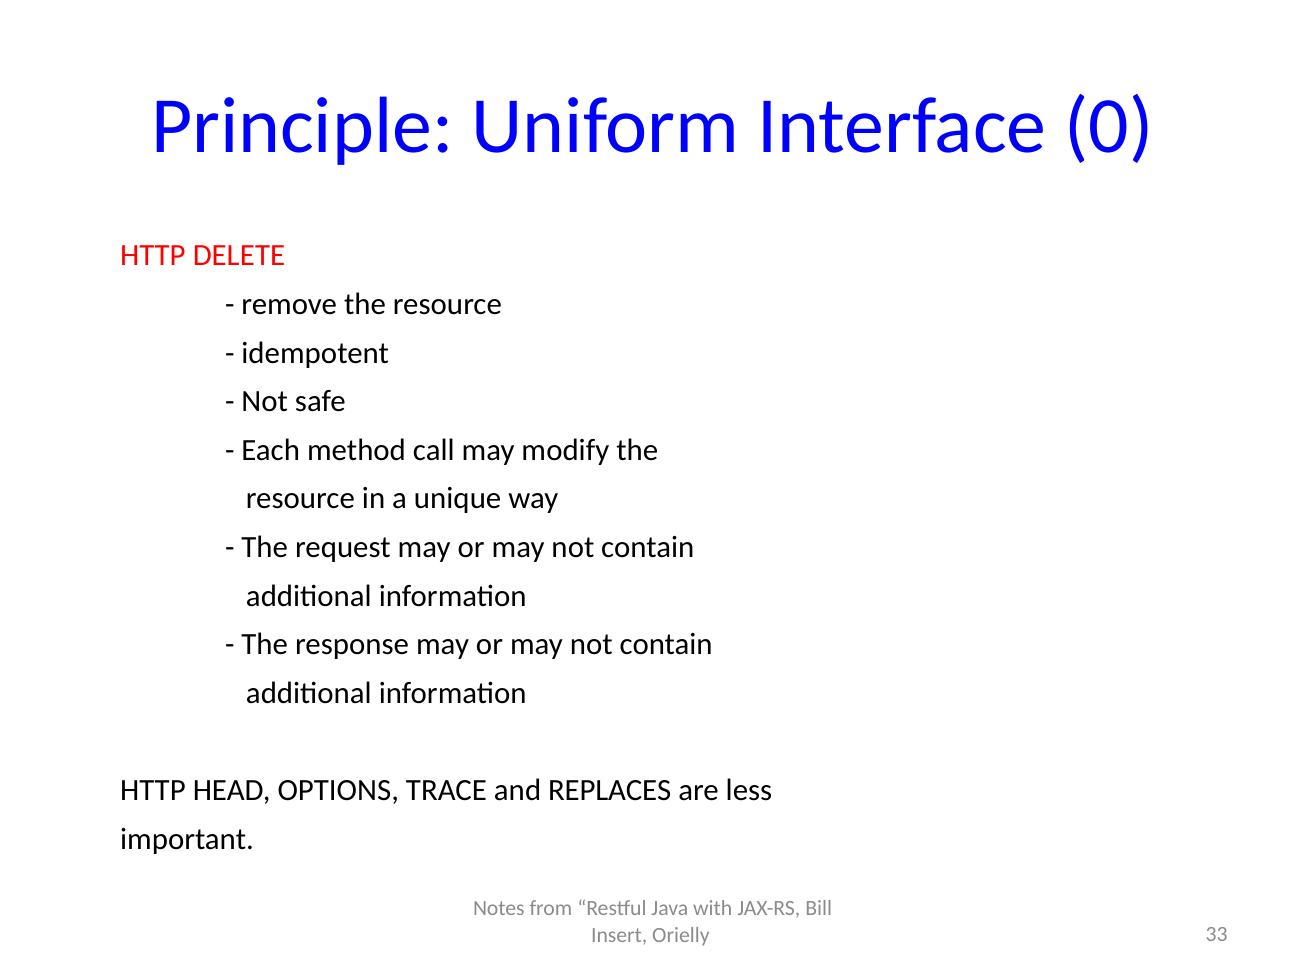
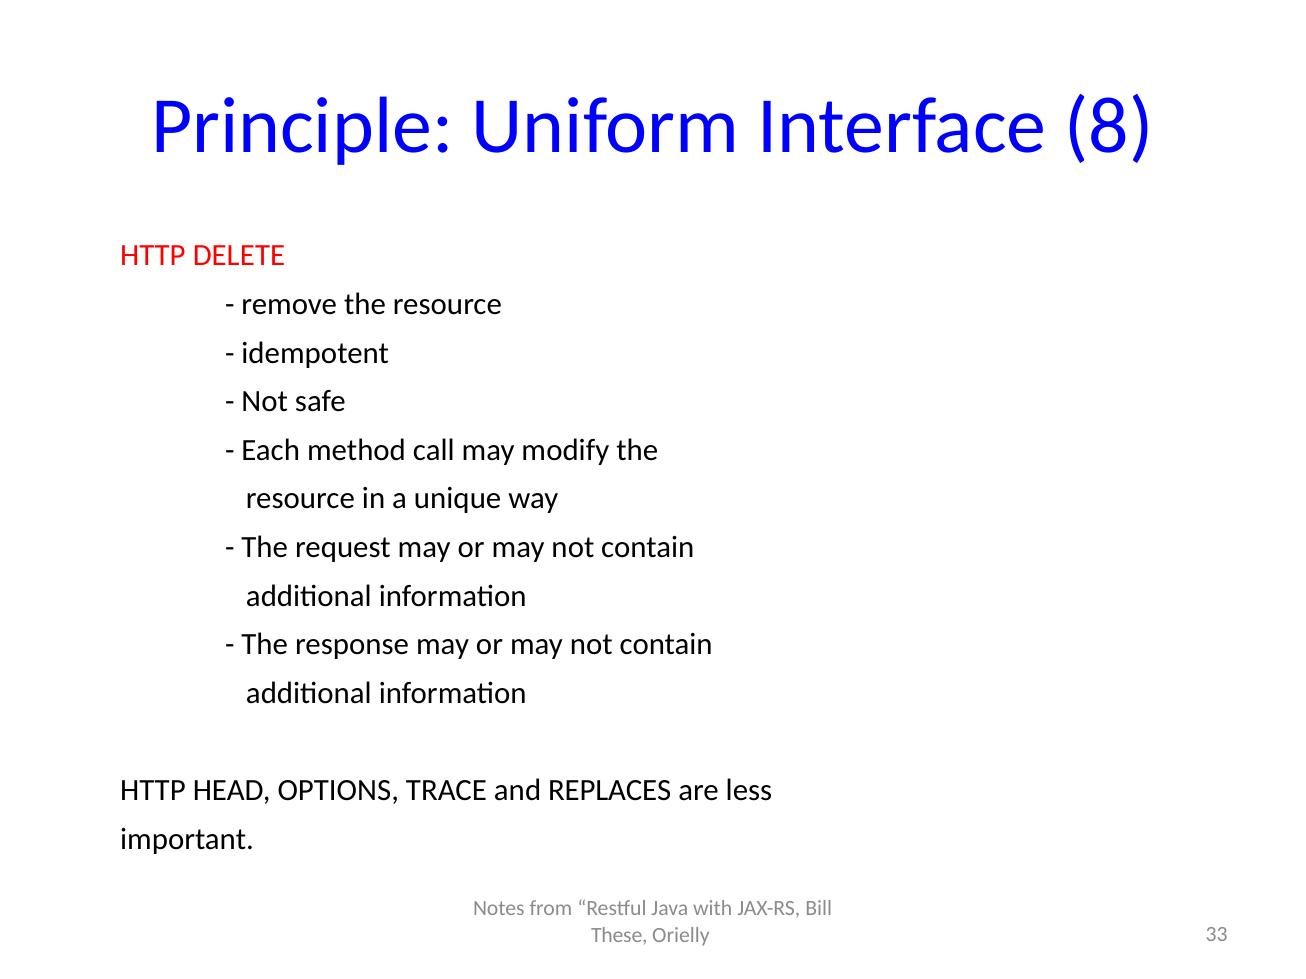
0: 0 -> 8 (1109, 126)
Insert: Insert -> These (619, 935)
